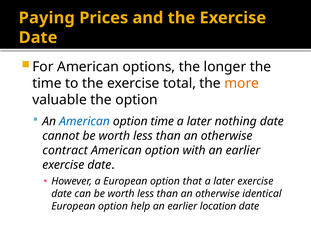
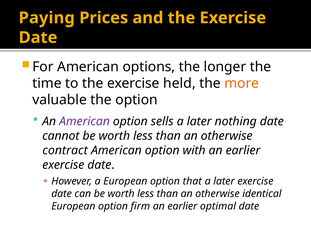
total: total -> held (179, 83)
American colour: blue -> purple (85, 121)
option time: time -> sells (162, 121)
help: help -> firm (140, 206)
location: location -> optimal (218, 206)
